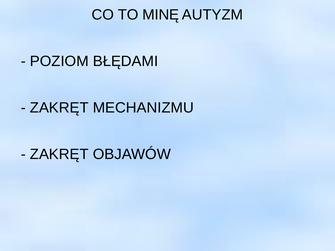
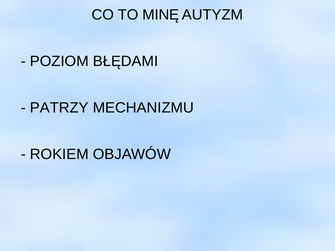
ZAKRĘT: ZAKRĘT -> PATRZY (59, 108)
ZAKRĘT: ZAKRĘT -> ROKIEM (59, 154)
